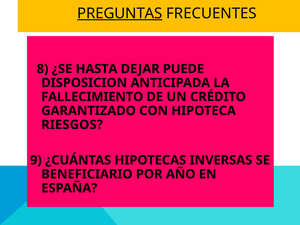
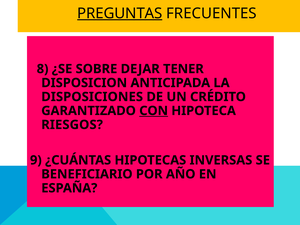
HASTA: HASTA -> SOBRE (96, 69)
PUEDE: PUEDE -> TENER (183, 69)
FALLECIMIENTO: FALLECIMIENTO -> DISPOSICIONES (92, 97)
CON underline: none -> present (154, 111)
